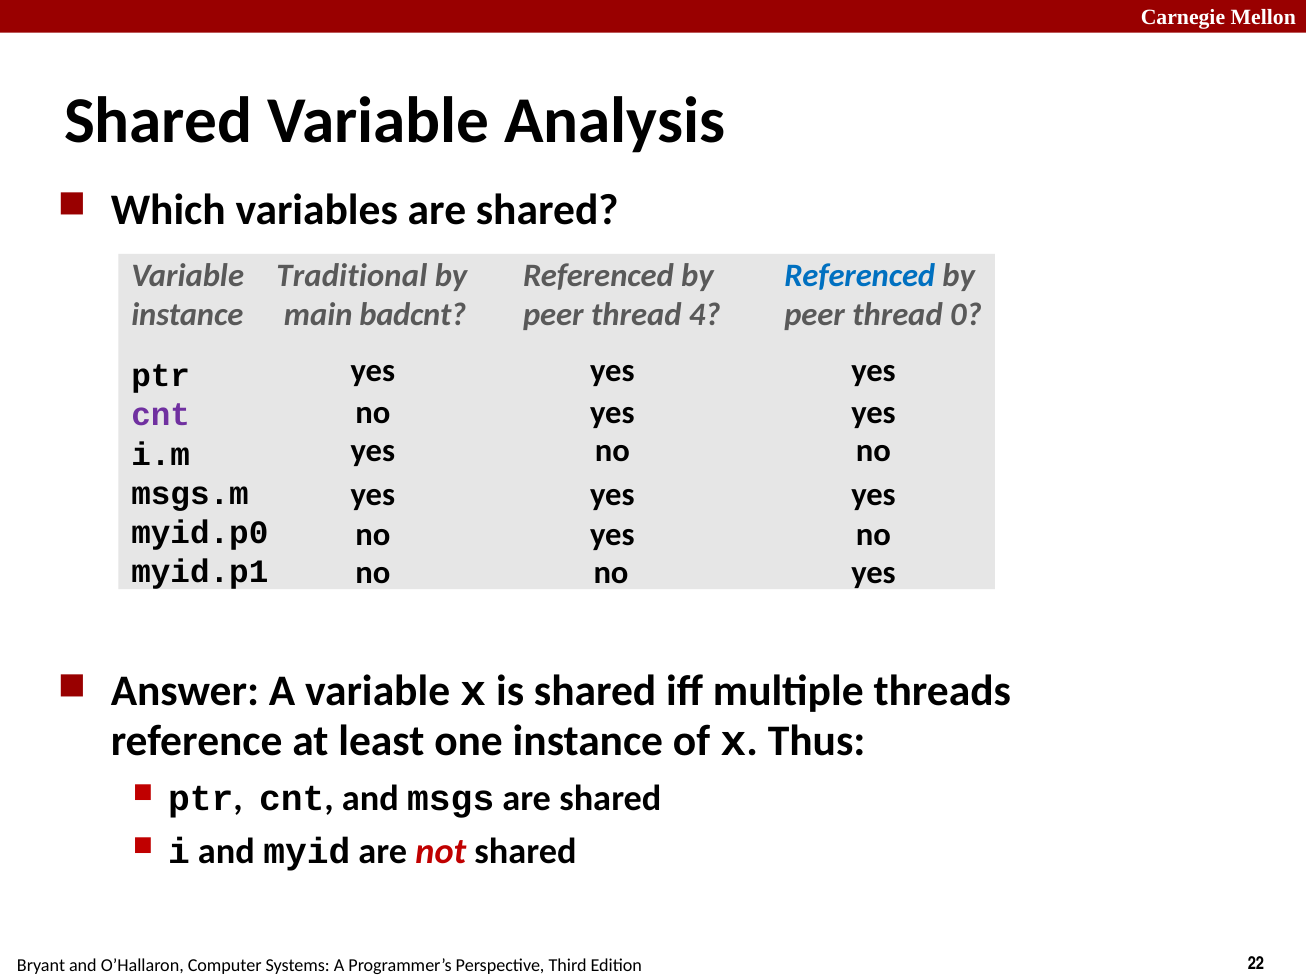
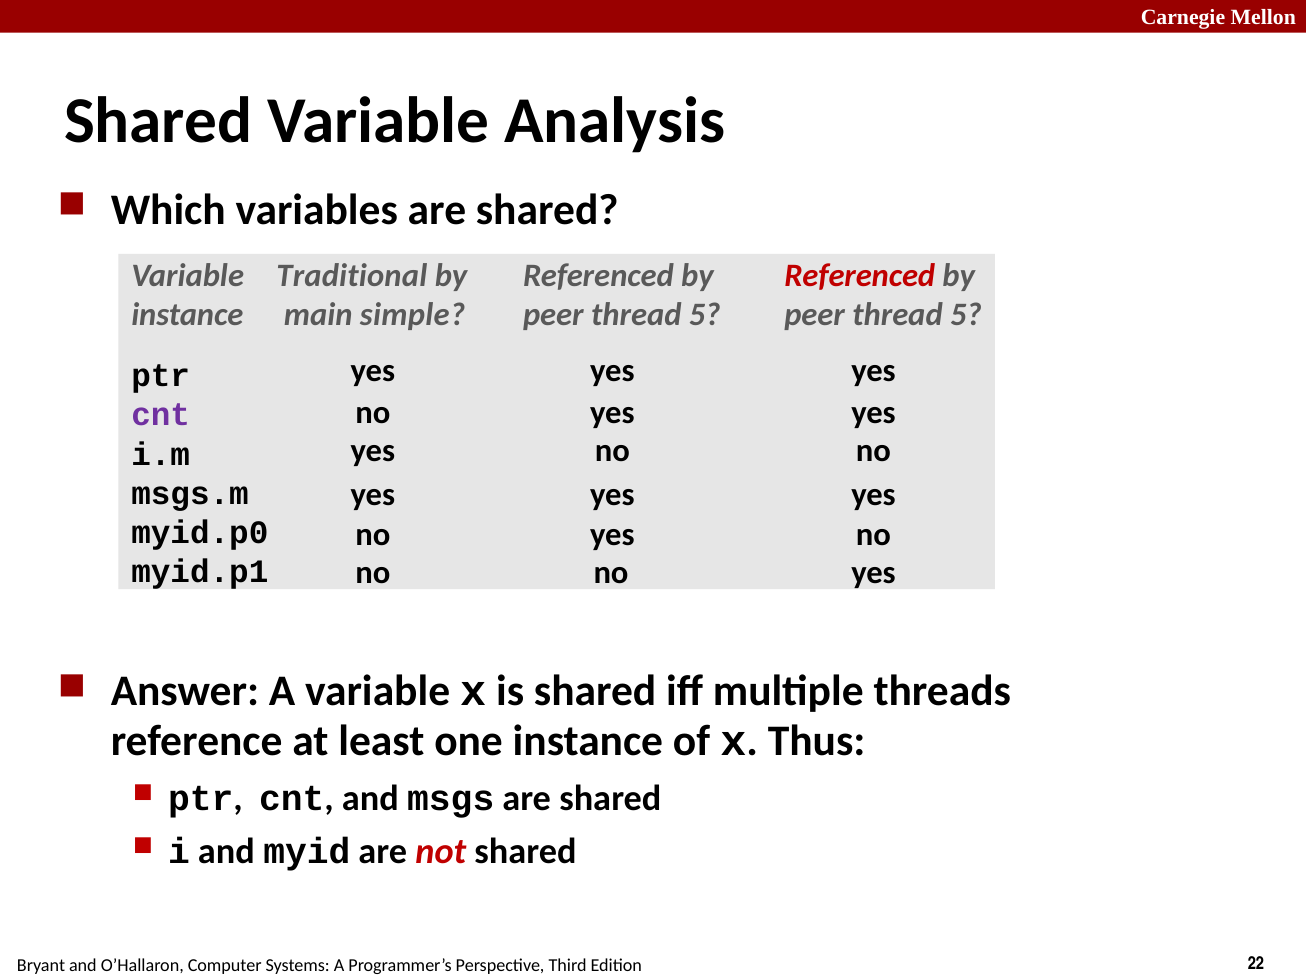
Referenced colour: blue -> red (860, 276)
badcnt: badcnt -> simple (412, 315)
4: 4 -> 5 (705, 315)
0: 0 -> 5 (966, 315)
